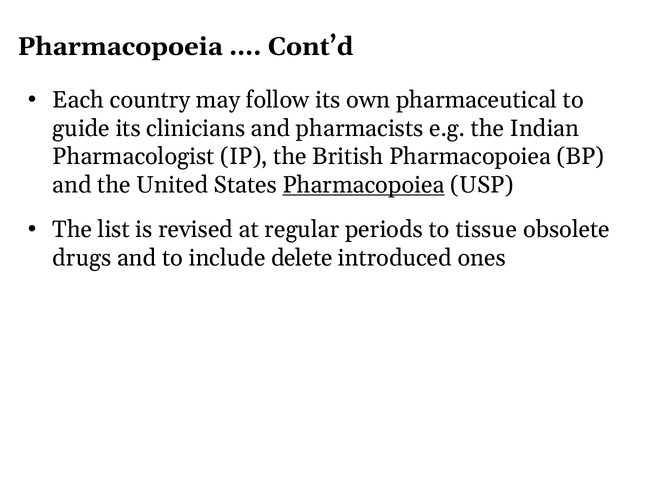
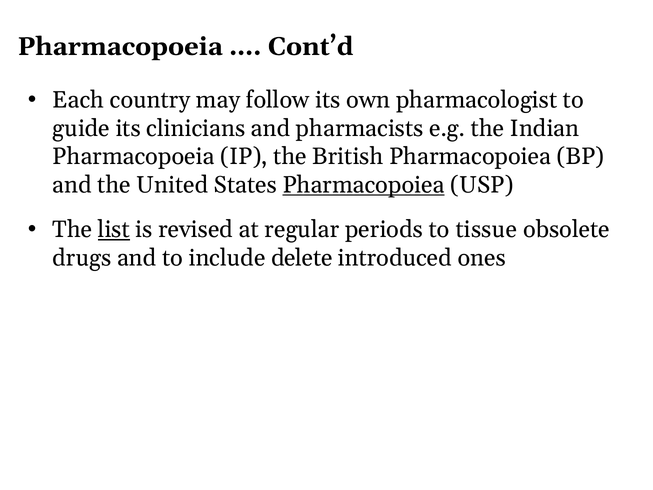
pharmaceutical: pharmaceutical -> pharmacologist (477, 100)
Pharmacologist: Pharmacologist -> Pharmacopoeia (133, 157)
list underline: none -> present (114, 229)
